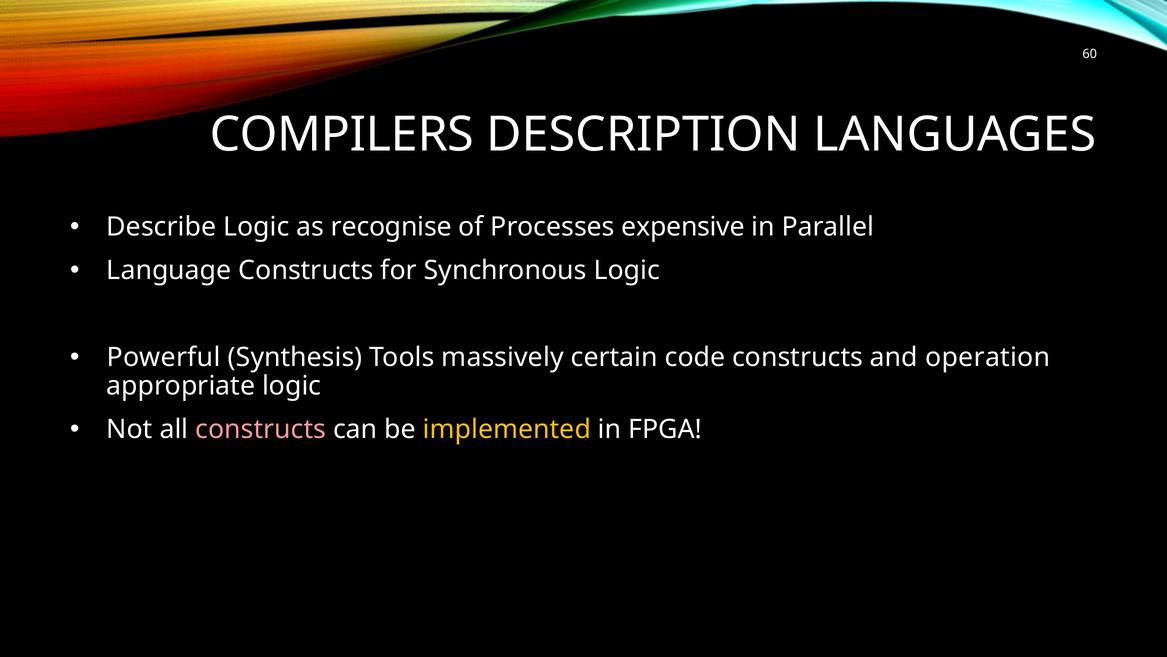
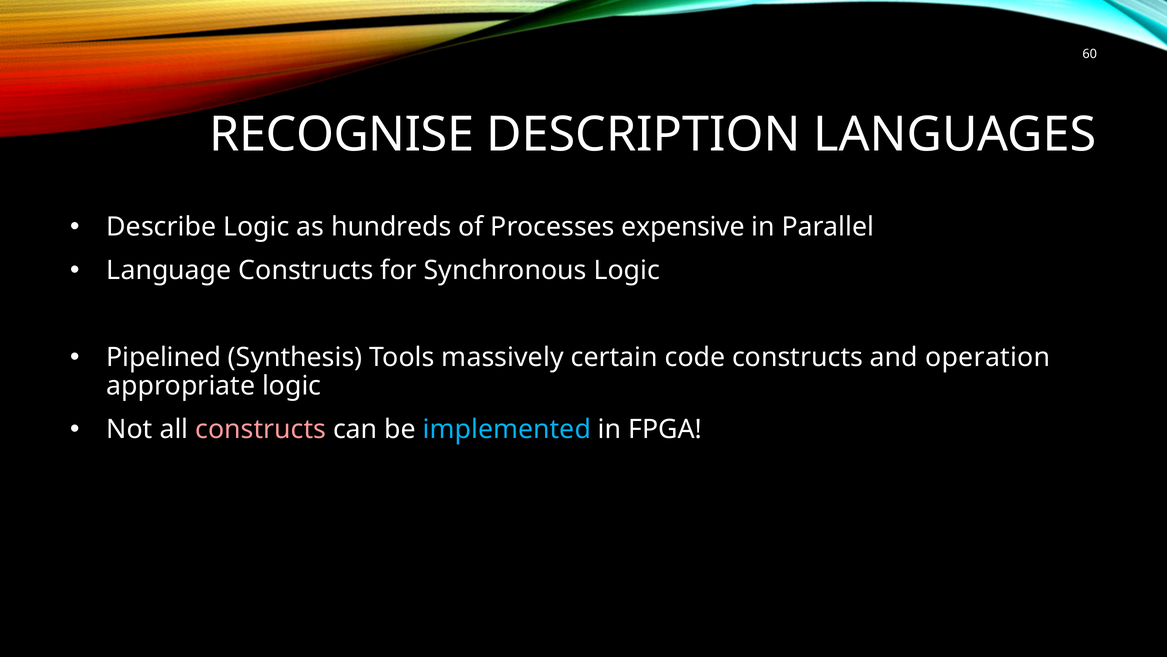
COMPILERS: COMPILERS -> RECOGNISE (342, 135)
recognise: recognise -> hundreds (391, 227)
Powerful: Powerful -> Pipelined (164, 357)
implemented colour: yellow -> light blue (507, 429)
